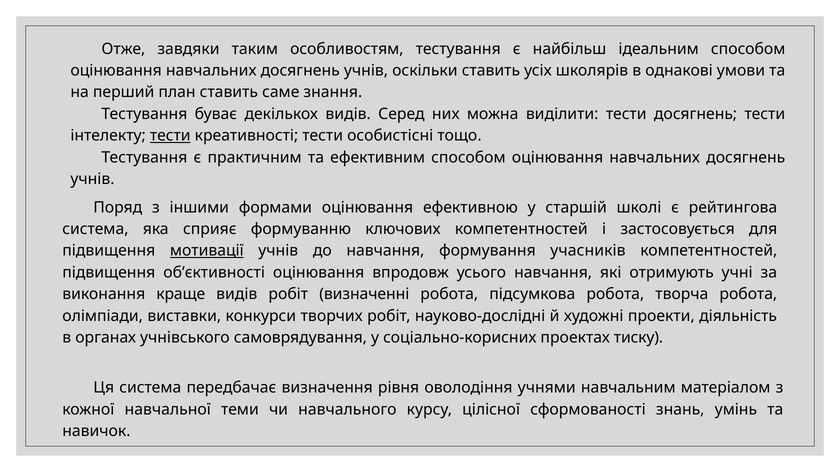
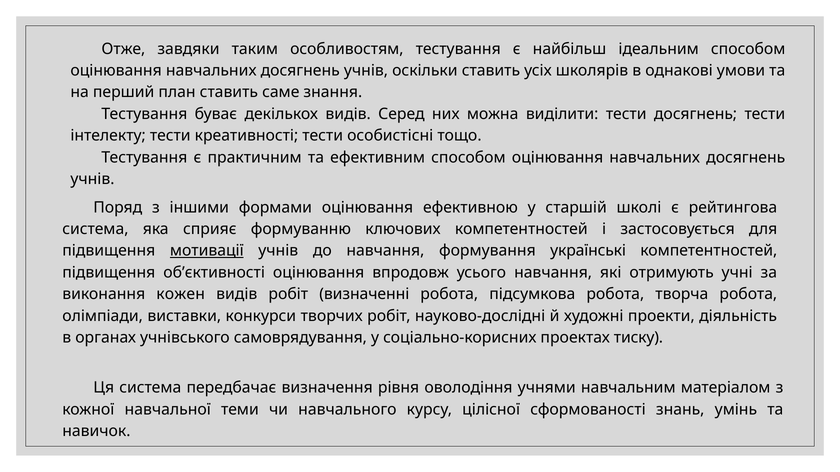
тести underline: present -> none (170, 136)
учасників: учасників -> українські (588, 251)
краще: краще -> кожен (181, 294)
